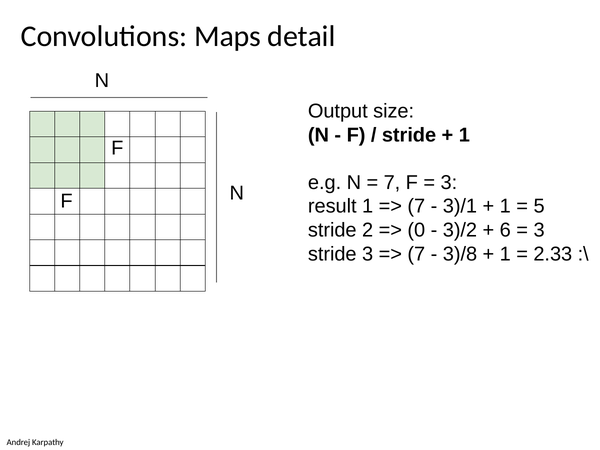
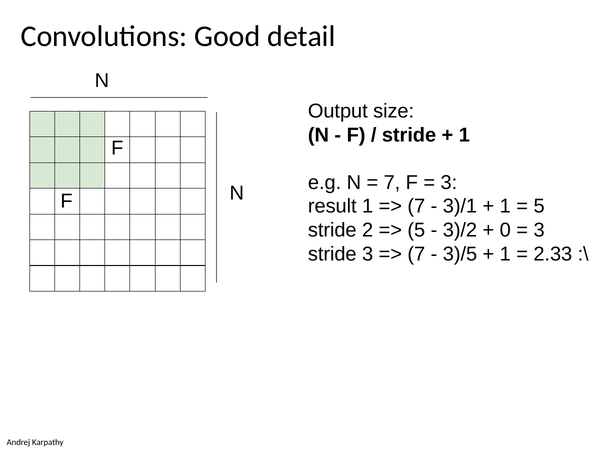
Maps: Maps -> Good (227, 36)
0: 0 -> 5 (416, 230)
6: 6 -> 0 (505, 230)
3)/8: 3)/8 -> 3)/5 (460, 254)
